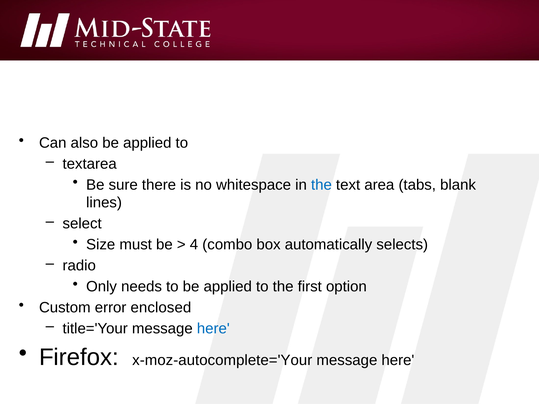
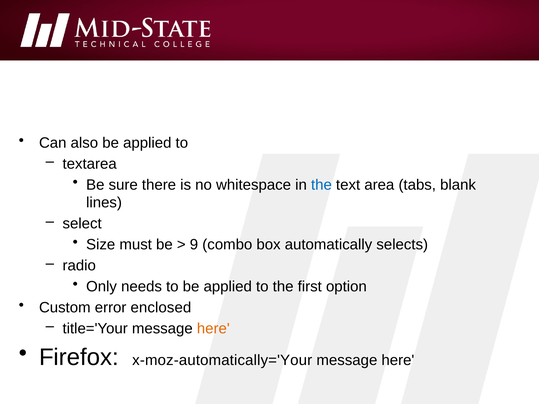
4: 4 -> 9 (194, 245)
here colour: blue -> orange (213, 329)
x-moz-autocomplete='Your: x-moz-autocomplete='Your -> x-moz-automatically='Your (222, 360)
